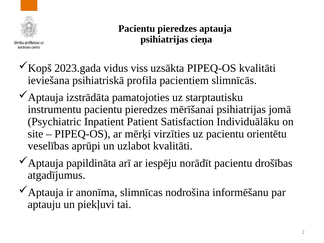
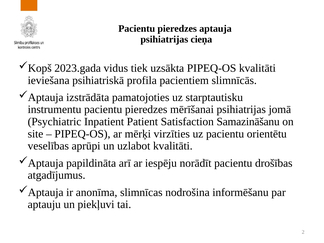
viss: viss -> tiek (139, 68)
Individuālāku: Individuālāku -> Samazināšanu (248, 122)
